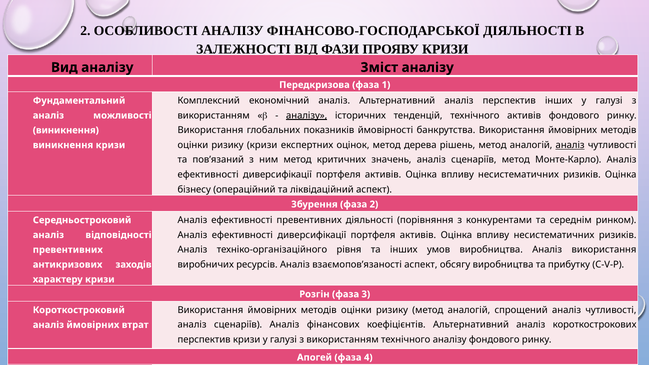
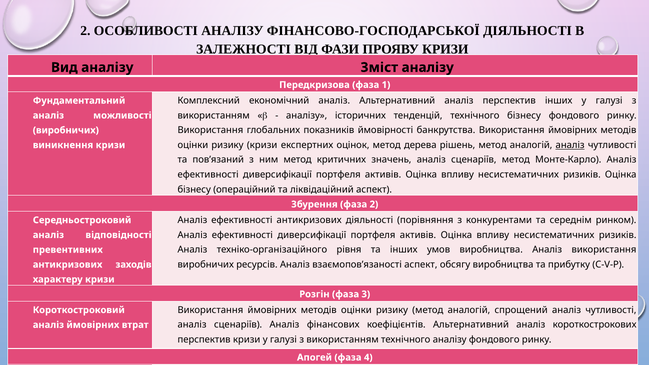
аналізу underline: present -> none (307, 115)
технічного активів: активів -> бізнесу (524, 115)
виникнення: виникнення -> виробничих (66, 130)
ефективності превентивних: превентивних -> антикризових (309, 220)
